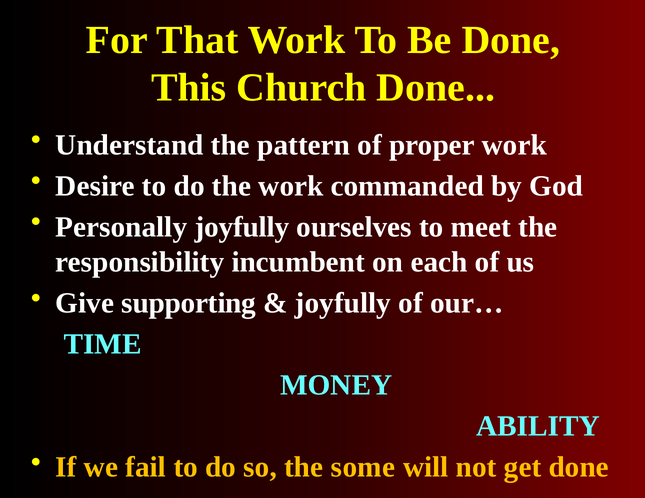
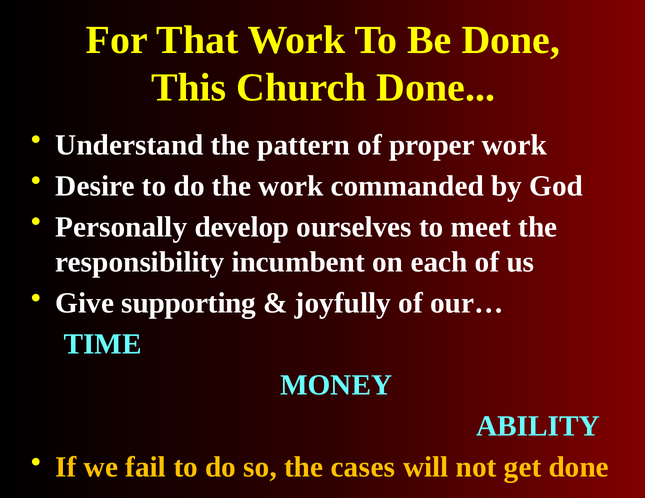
Personally joyfully: joyfully -> develop (242, 227)
some: some -> cases (363, 468)
